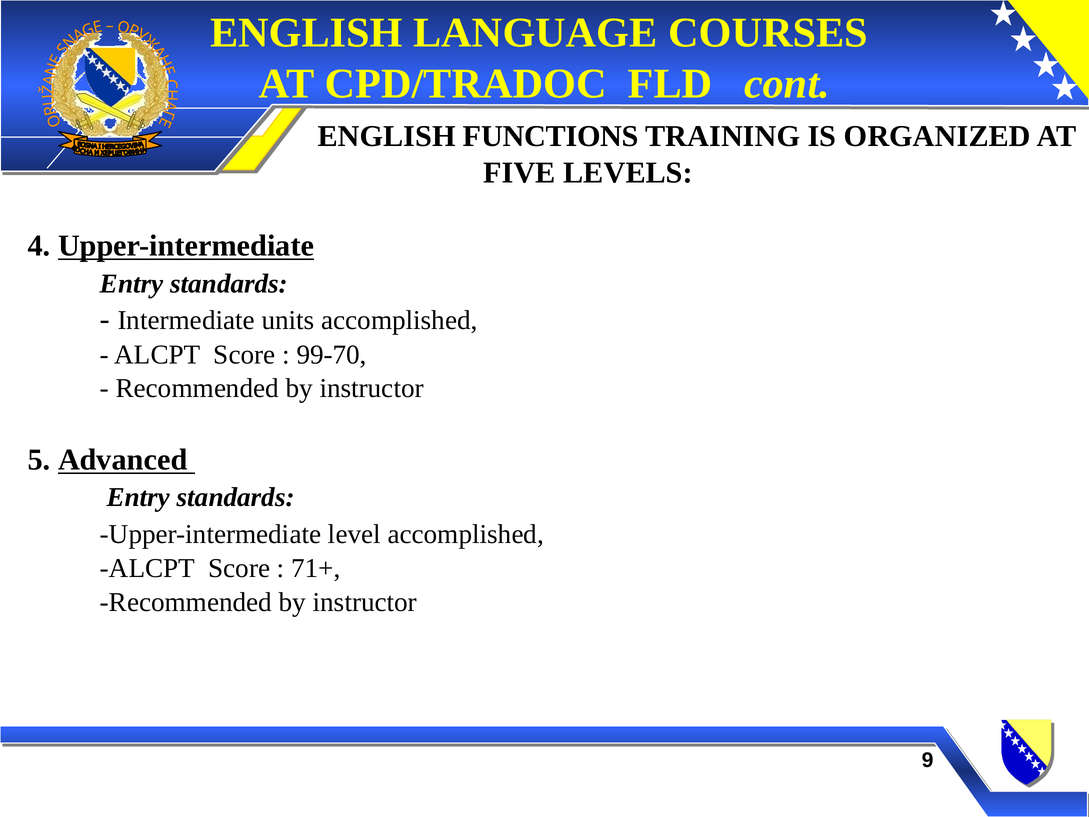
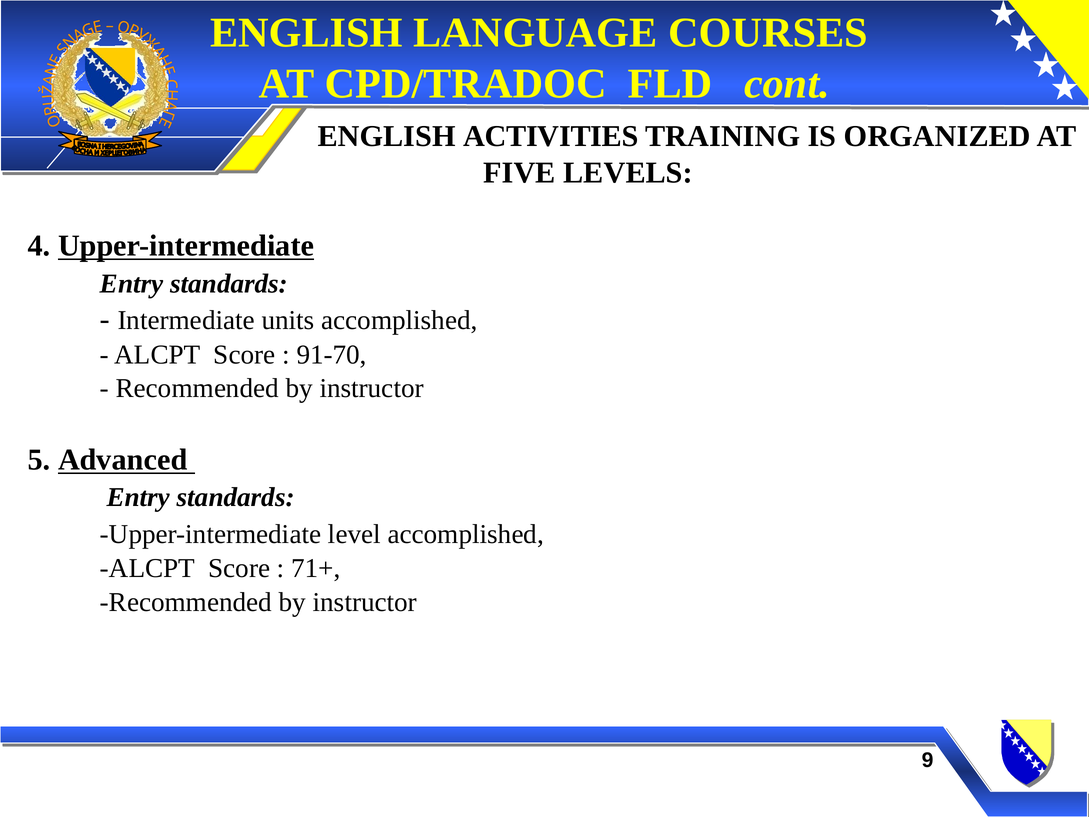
FUNCTIONS: FUNCTIONS -> ACTIVITIES (551, 136)
99-70: 99-70 -> 91-70 (332, 354)
